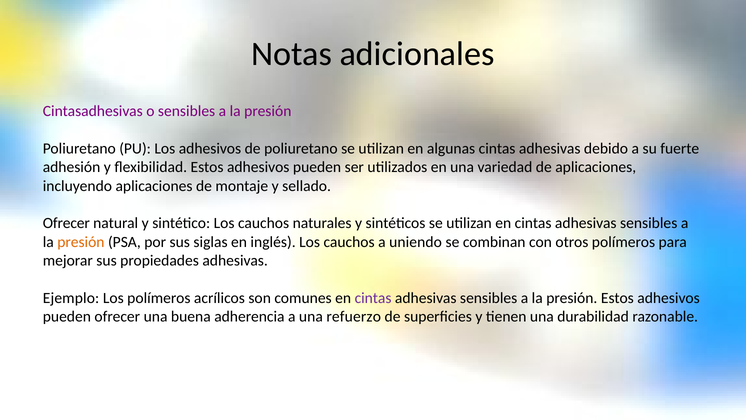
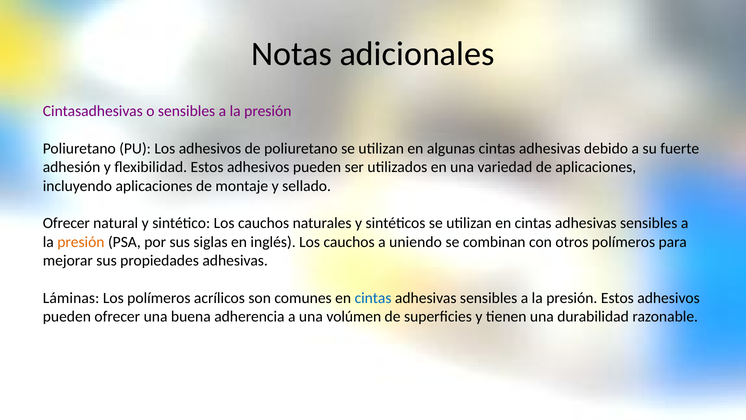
Ejemplo: Ejemplo -> Láminas (71, 298)
cintas colour: purple -> blue (373, 298)
refuerzo: refuerzo -> volúmen (354, 316)
